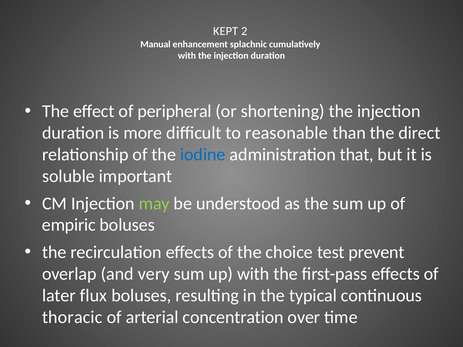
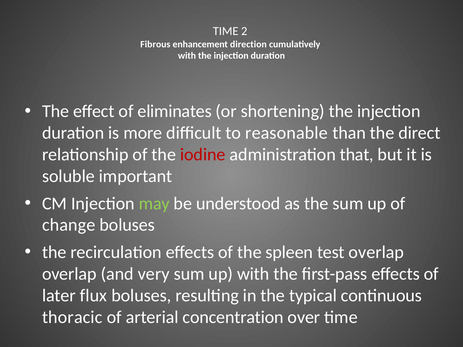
KEPT: KEPT -> TIME (226, 31)
Manual: Manual -> Fibrous (155, 44)
splachnic: splachnic -> direction (248, 44)
peripheral: peripheral -> eliminates (175, 111)
iodine colour: blue -> red (203, 155)
empiric: empiric -> change (69, 225)
choice: choice -> spleen (289, 252)
test prevent: prevent -> overlap (376, 252)
